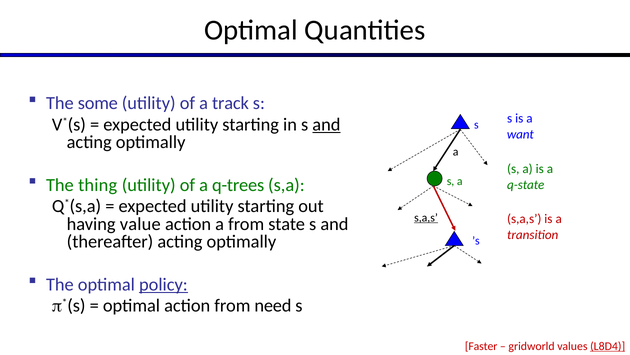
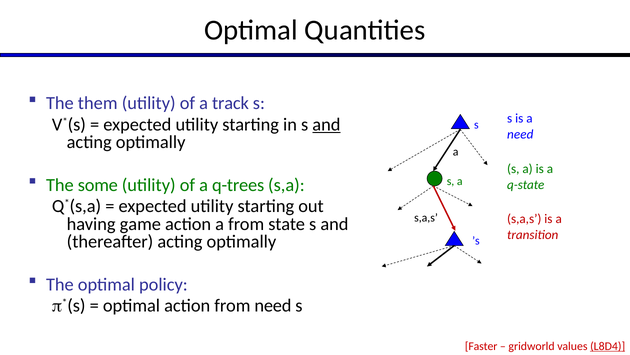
some: some -> them (98, 103)
want: want -> need (520, 134)
thing: thing -> some (98, 185)
s,a,s underline: present -> none (426, 217)
value: value -> game (140, 224)
policy underline: present -> none (163, 284)
